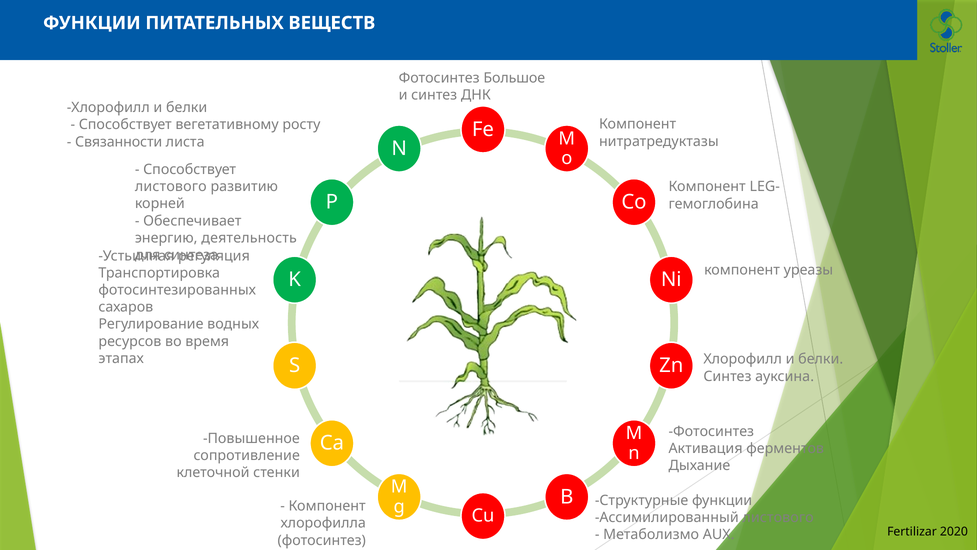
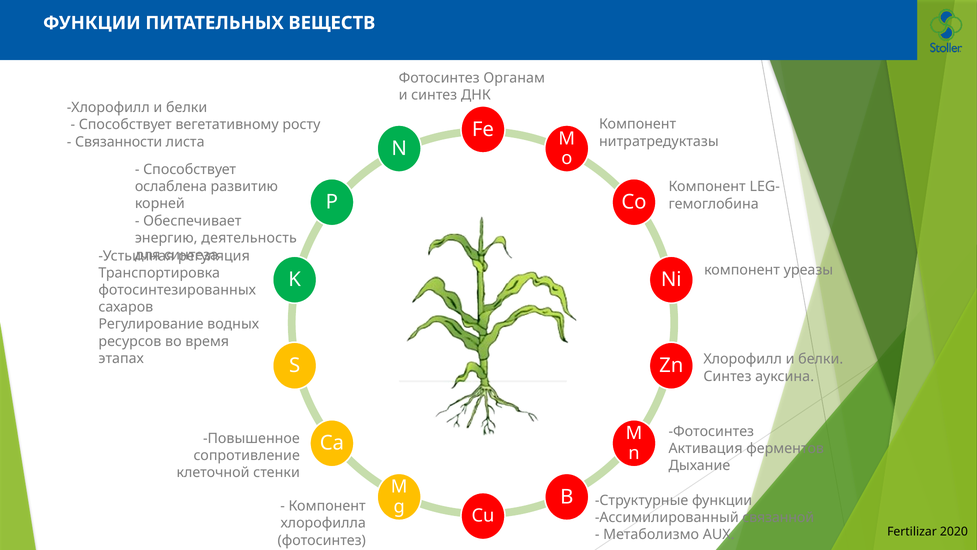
Большое: Большое -> Органам (514, 78)
листового: листового -> ослаблена (171, 186)
Ассимилированный листового: листового -> связанной (778, 517)
